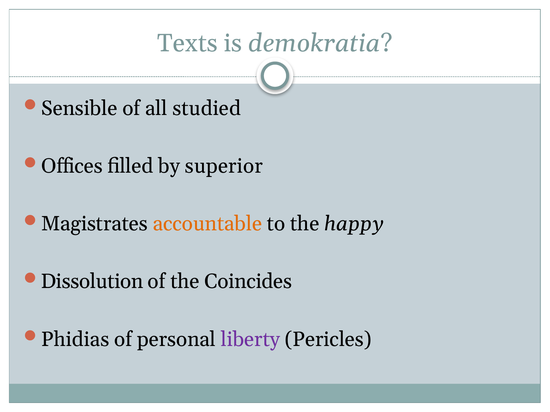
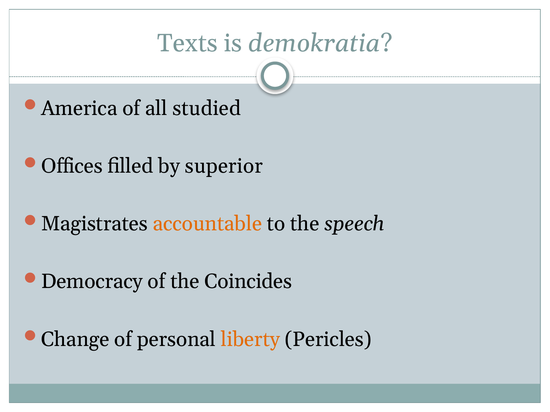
Sensible: Sensible -> America (79, 108)
happy: happy -> speech (354, 224)
Dissolution: Dissolution -> Democracy (92, 282)
Phidias: Phidias -> Change (75, 340)
liberty colour: purple -> orange (250, 340)
